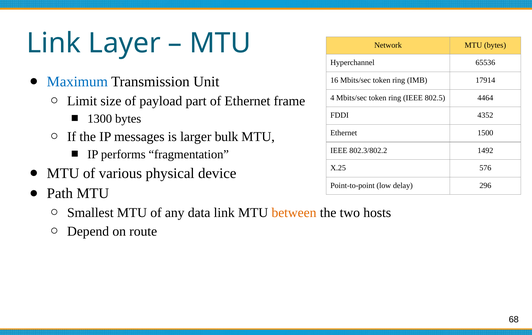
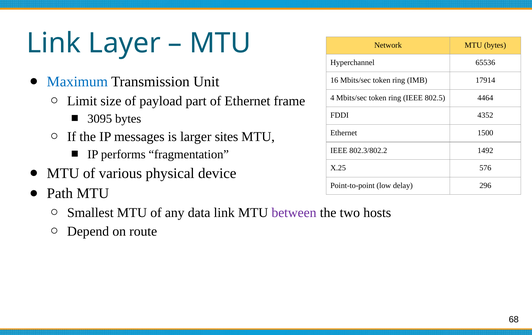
1300: 1300 -> 3095 (100, 119)
bulk: bulk -> sites (226, 137)
between colour: orange -> purple (294, 213)
